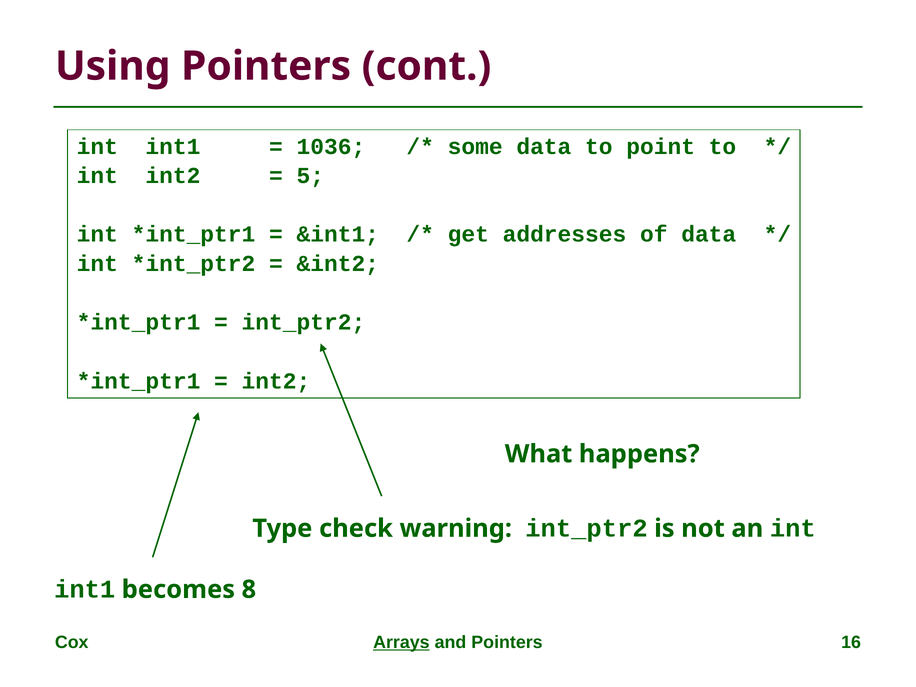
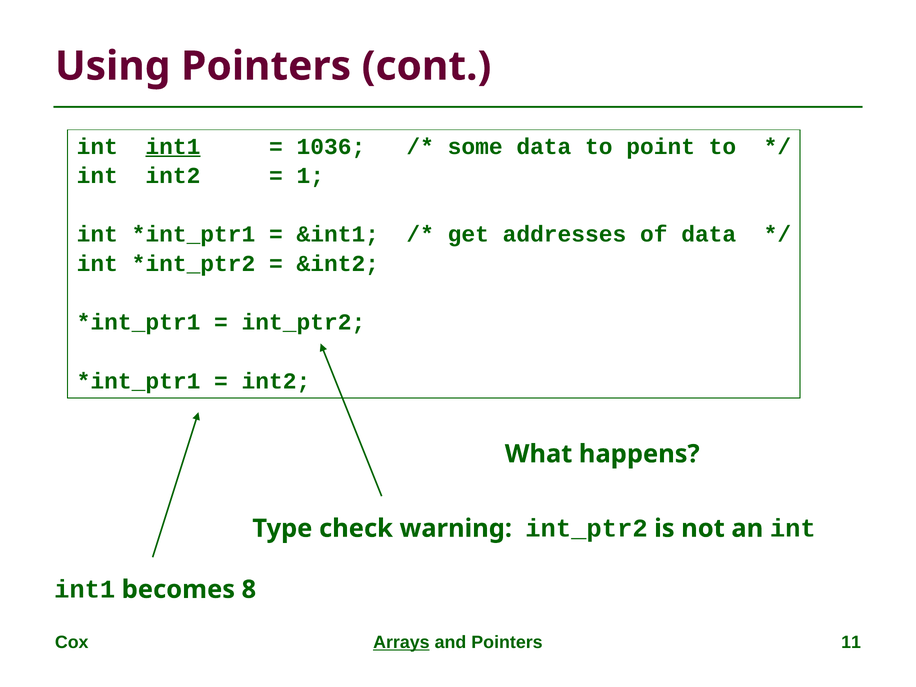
int1 underline: none -> present (173, 147)
5: 5 -> 1 (310, 176)
16: 16 -> 11 (851, 642)
